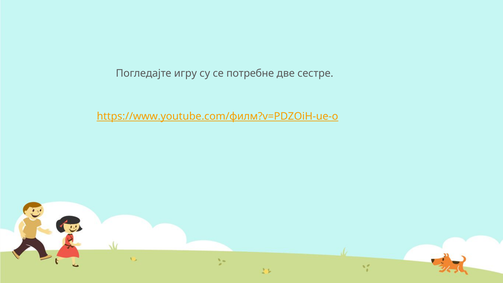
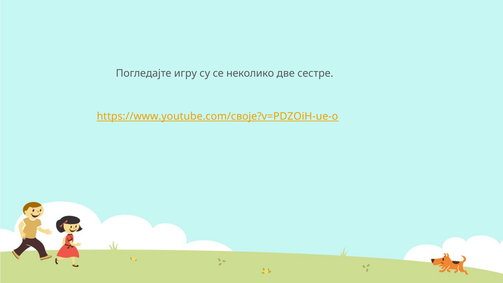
потребне: потребне -> неколико (250, 74)
https://www.youtube.com/филм?v=PDZOiH-ue-o: https://www.youtube.com/филм?v=PDZOiH-ue-o -> https://www.youtube.com/своје?v=PDZOiH-ue-o (217, 116)
